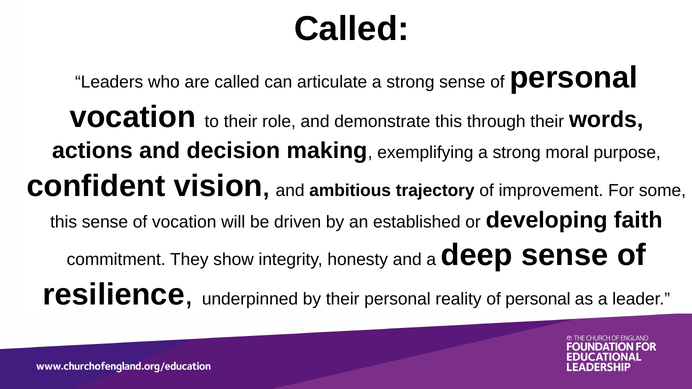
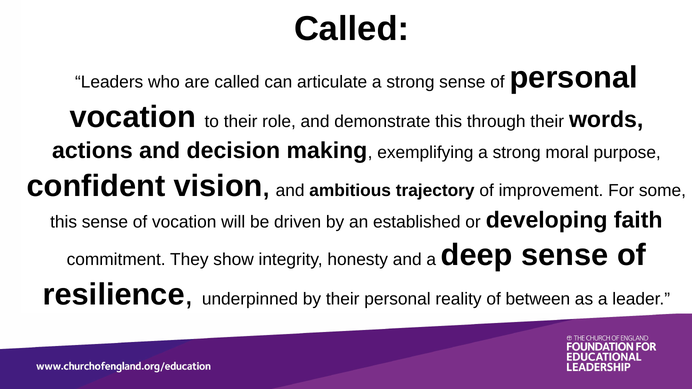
personal: personal -> between (538, 299)
